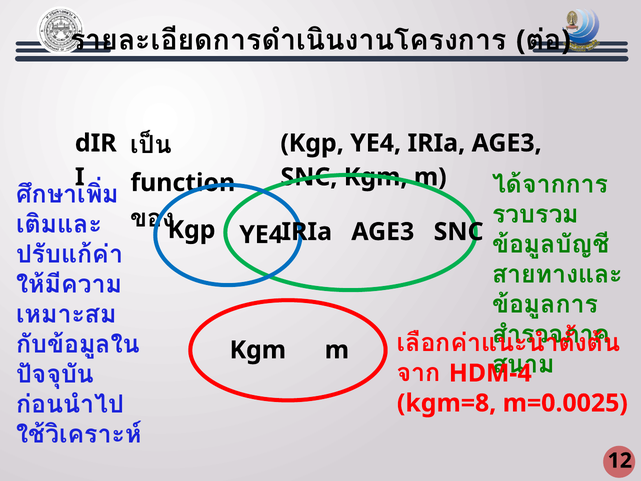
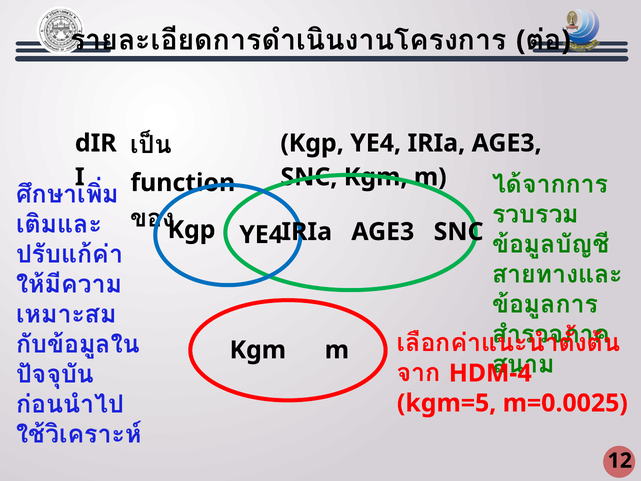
kgm=8: kgm=8 -> kgm=5 (447, 403)
